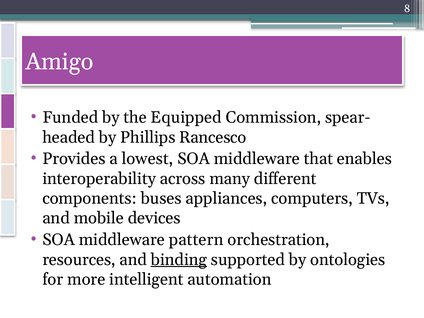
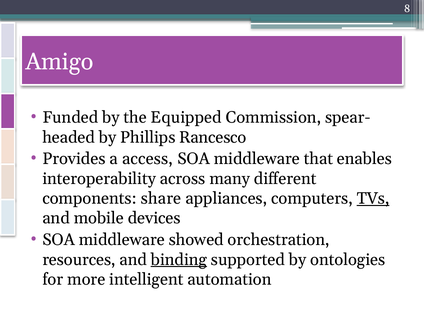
lowest: lowest -> access (147, 159)
buses: buses -> share (161, 198)
TVs underline: none -> present (373, 198)
pattern: pattern -> showed (196, 240)
